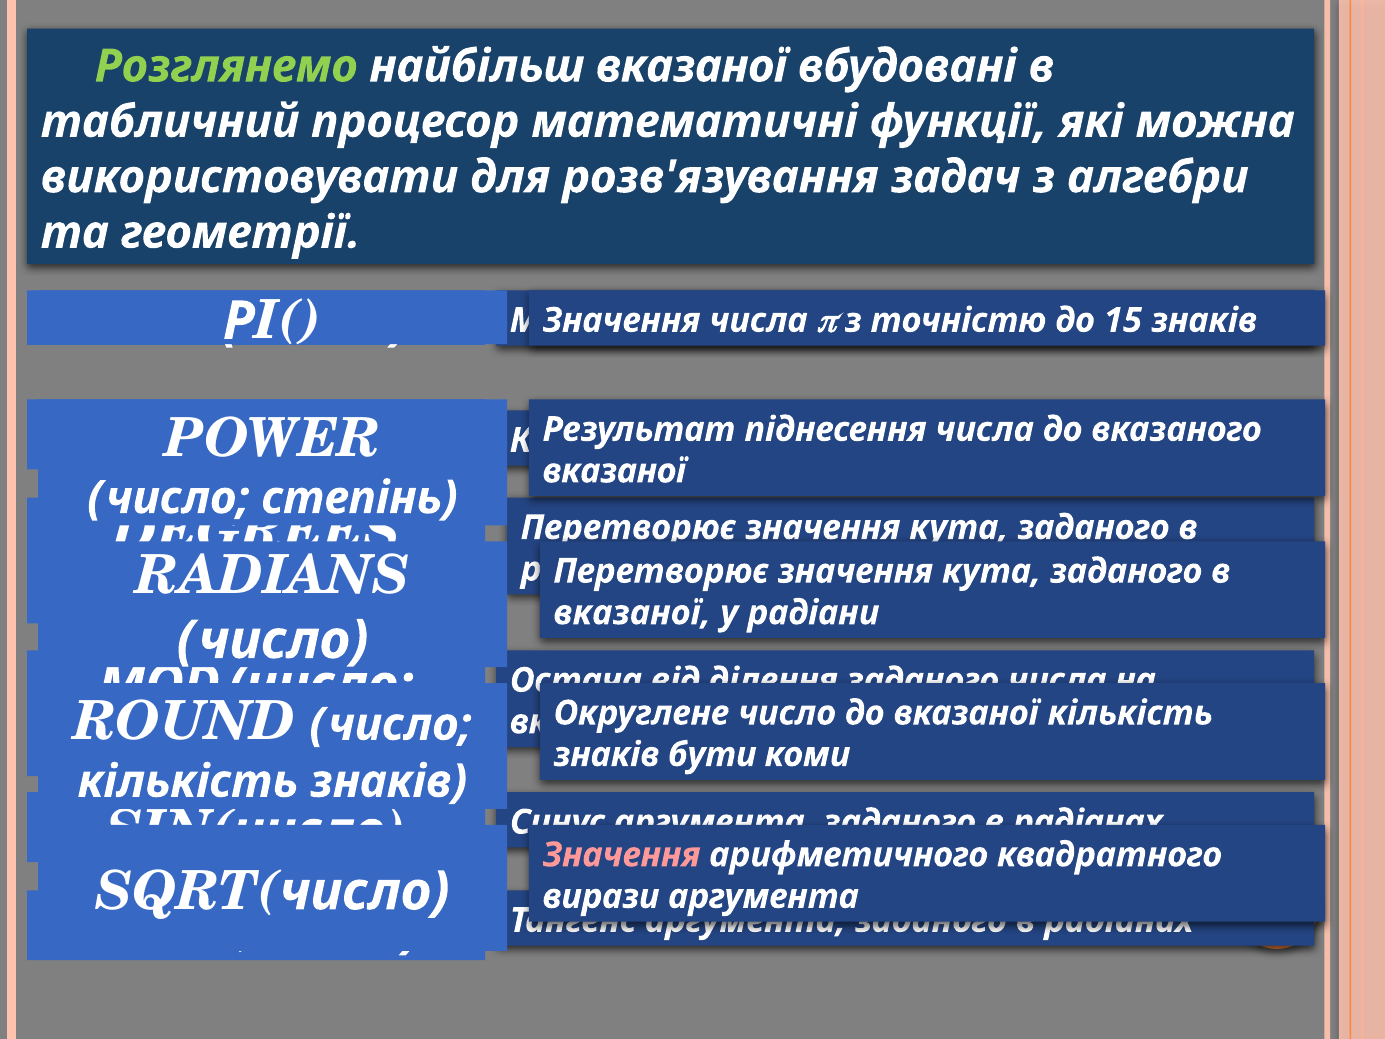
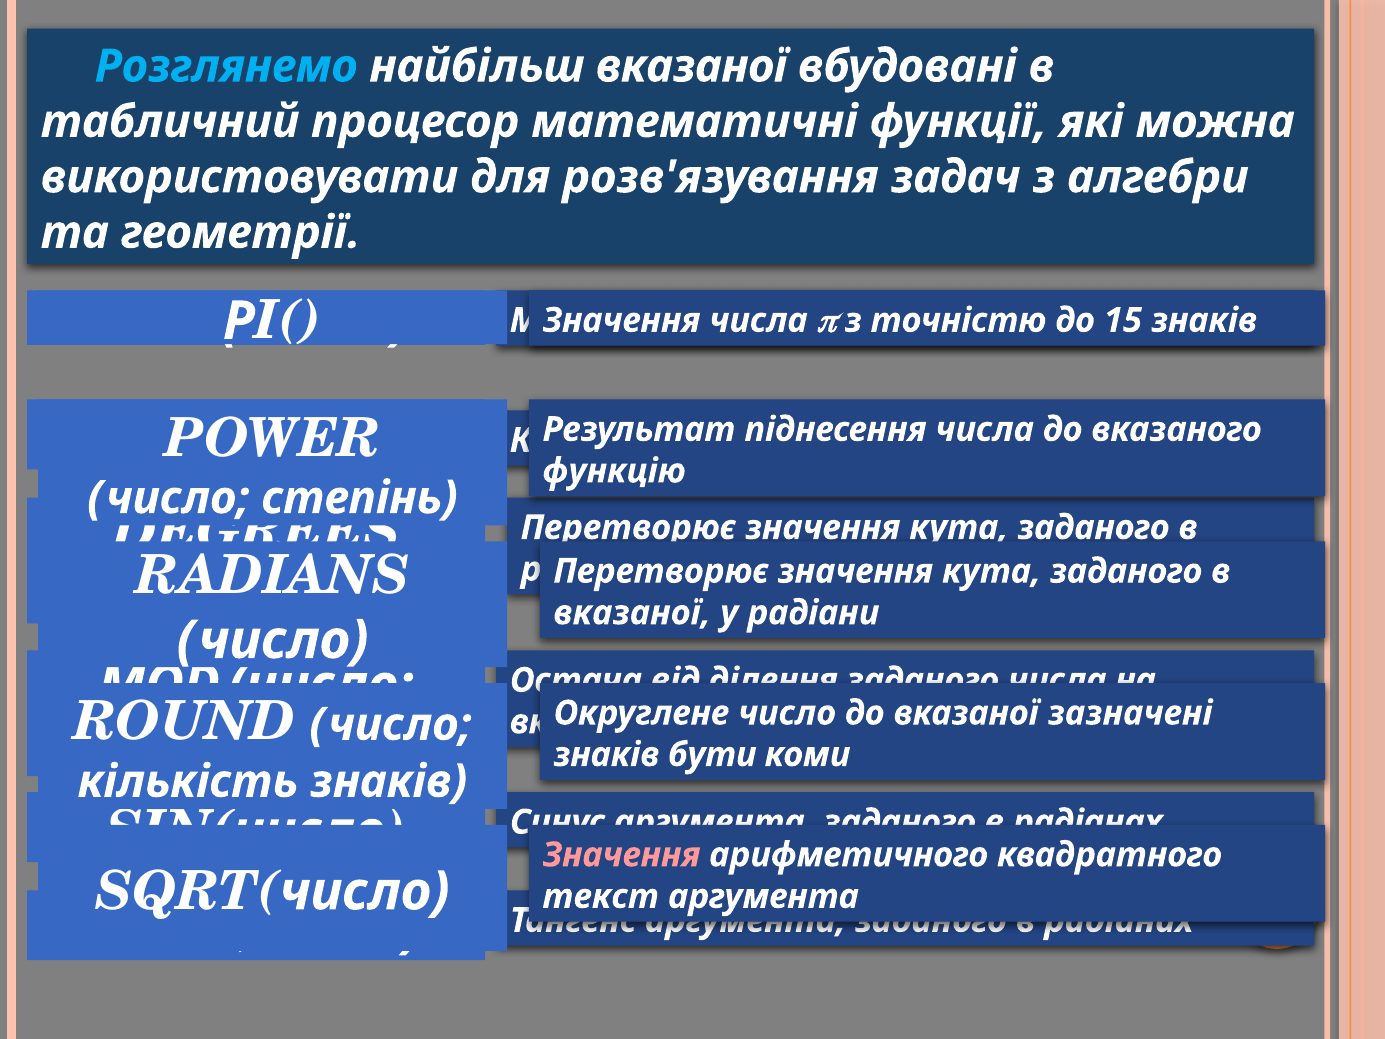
Розглянемо colour: light green -> light blue (226, 66)
вказаної: вказаної -> функцію (614, 471)
вказаної кількість: кількість -> зазначені (1130, 713)
вирази: вирази -> текст (601, 896)
